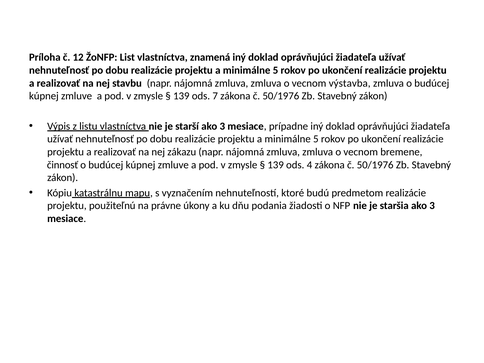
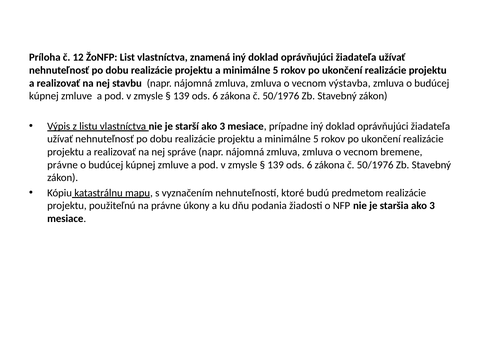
7: 7 -> 6 (215, 96)
zákazu: zákazu -> správe (182, 152)
činnosť: činnosť -> právne (63, 165)
4: 4 -> 6 (309, 165)
